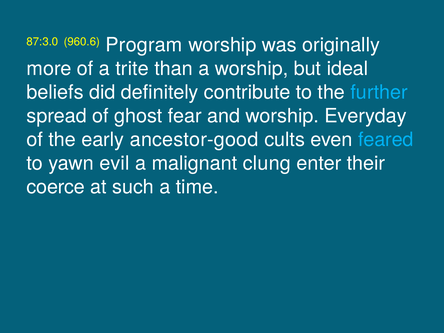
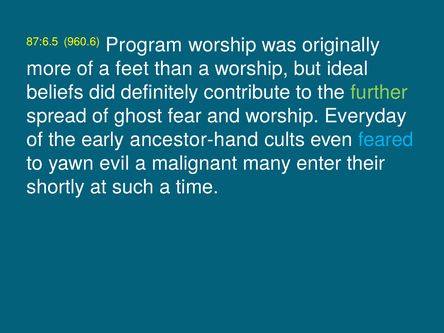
87:3.0: 87:3.0 -> 87:6.5 (42, 42)
trite: trite -> feet (132, 69)
further colour: light blue -> light green (379, 92)
ancestor-good: ancestor-good -> ancestor-hand (194, 140)
clung: clung -> many (267, 163)
coerce: coerce -> shortly (56, 187)
